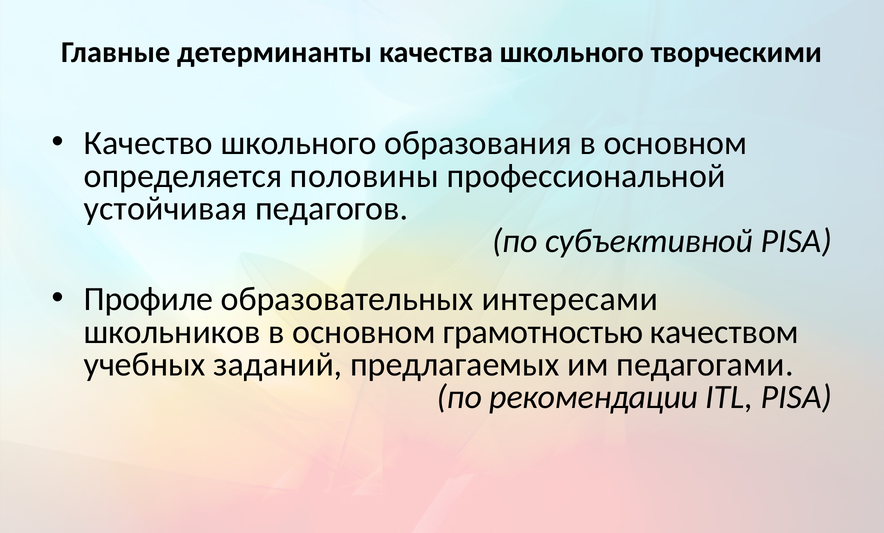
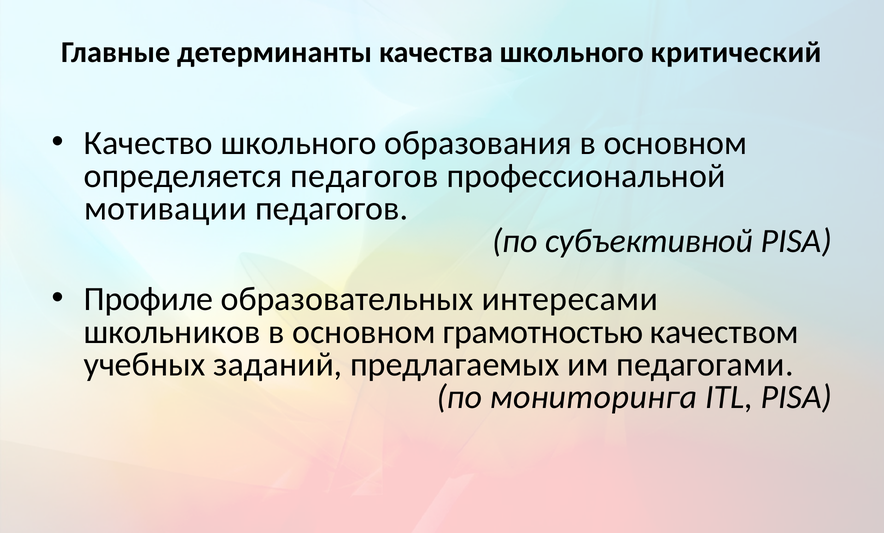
творческими: творческими -> критический (736, 52)
определяется половины: половины -> педагогов (364, 176)
устойчивая: устойчивая -> мотивации (165, 208)
рекомендации: рекомендации -> мониторинга (593, 397)
